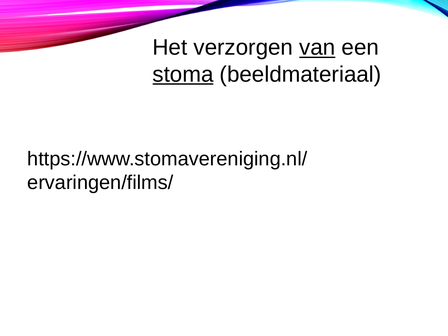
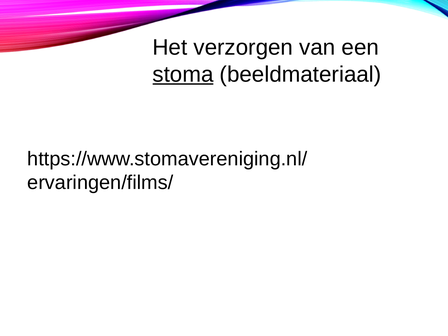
van underline: present -> none (317, 48)
